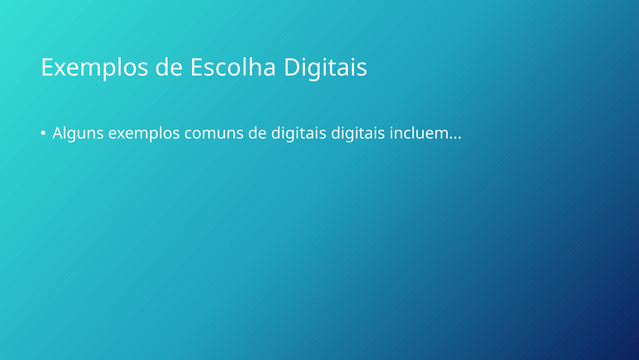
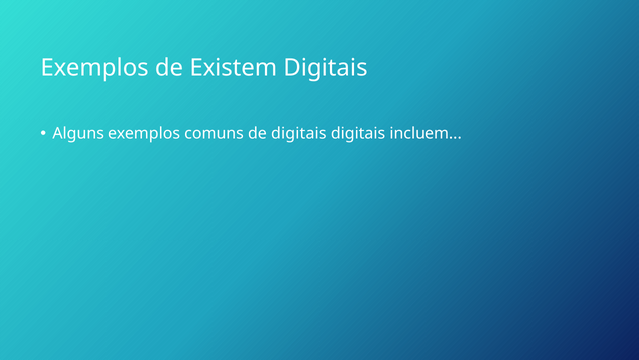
Escolha: Escolha -> Existem (233, 68)
